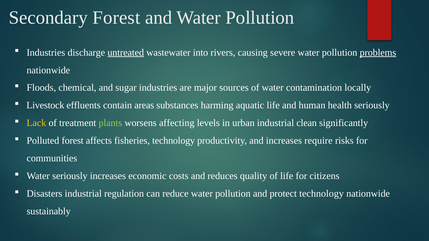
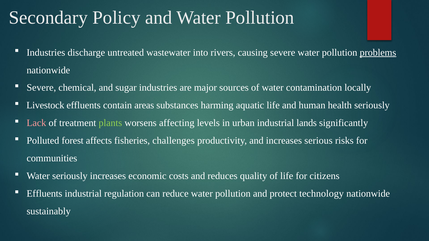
Secondary Forest: Forest -> Policy (116, 18)
untreated underline: present -> none (126, 53)
Floods: Floods -> Severe (41, 88)
Lack colour: yellow -> pink (36, 123)
clean: clean -> lands (307, 123)
fisheries technology: technology -> challenges (174, 141)
require: require -> serious (318, 141)
Disasters: Disasters -> Effluents (44, 194)
